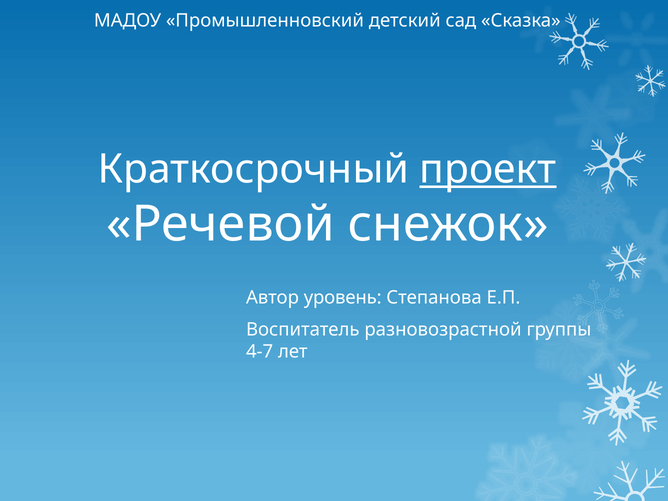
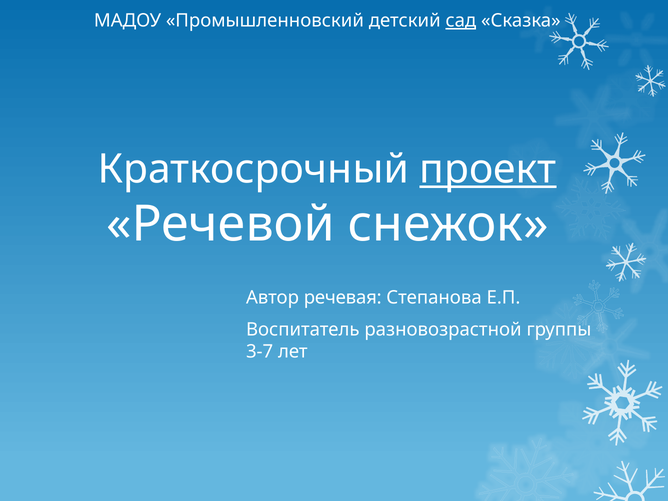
сад underline: none -> present (461, 21)
уровень: уровень -> речевая (343, 298)
4-7: 4-7 -> 3-7 (260, 352)
